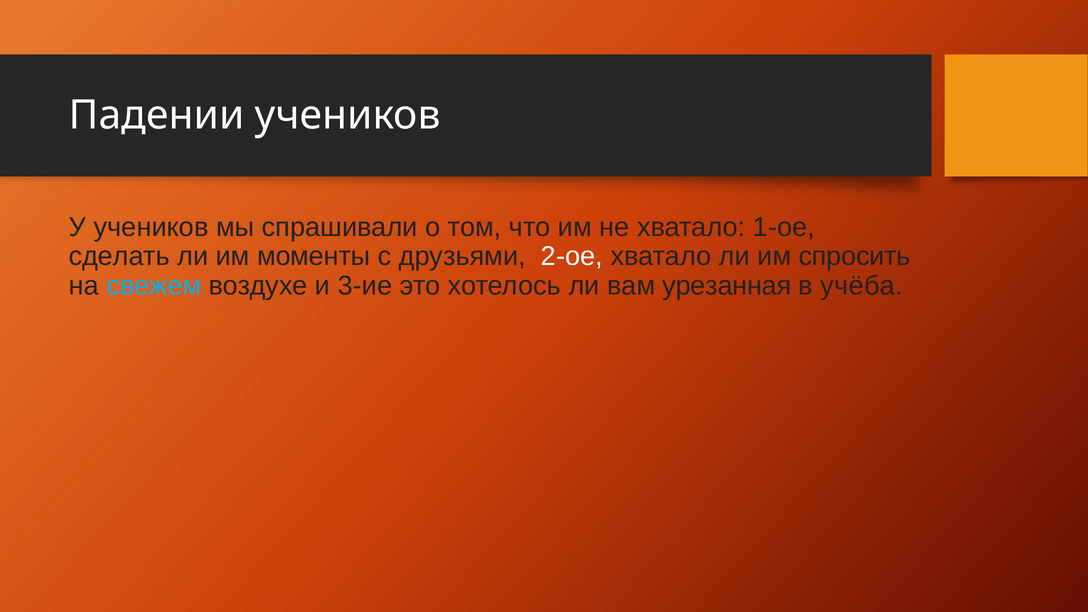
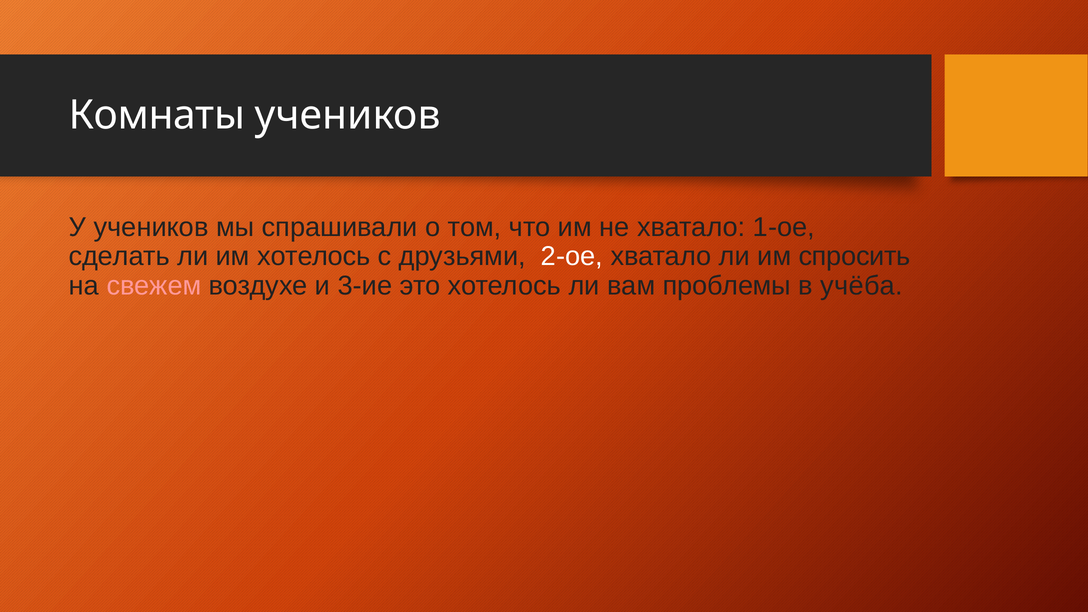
Падении: Падении -> Комнаты (157, 115)
им моменты: моменты -> хотелось (314, 257)
свежем colour: light blue -> pink (154, 286)
урезанная: урезанная -> проблемы (727, 286)
